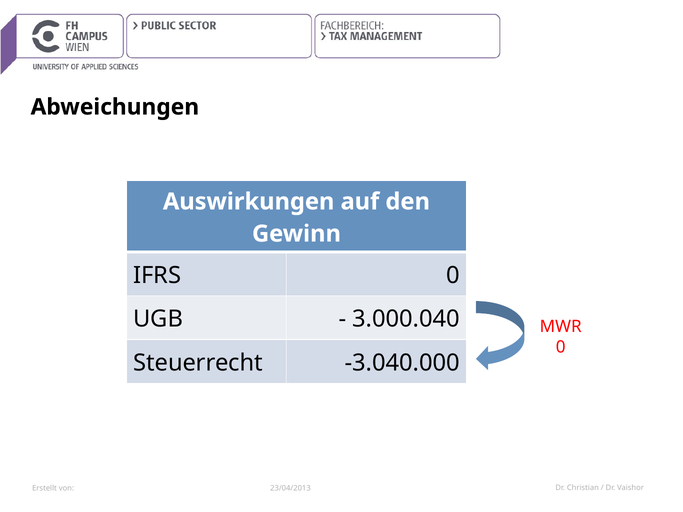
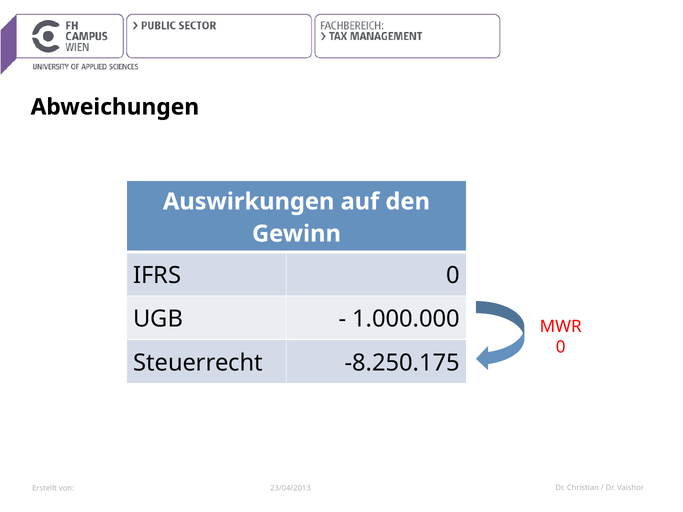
3.000.040: 3.000.040 -> 1.000.000 (406, 319)
-3.040.000: -3.040.000 -> -8.250.175 (402, 363)
